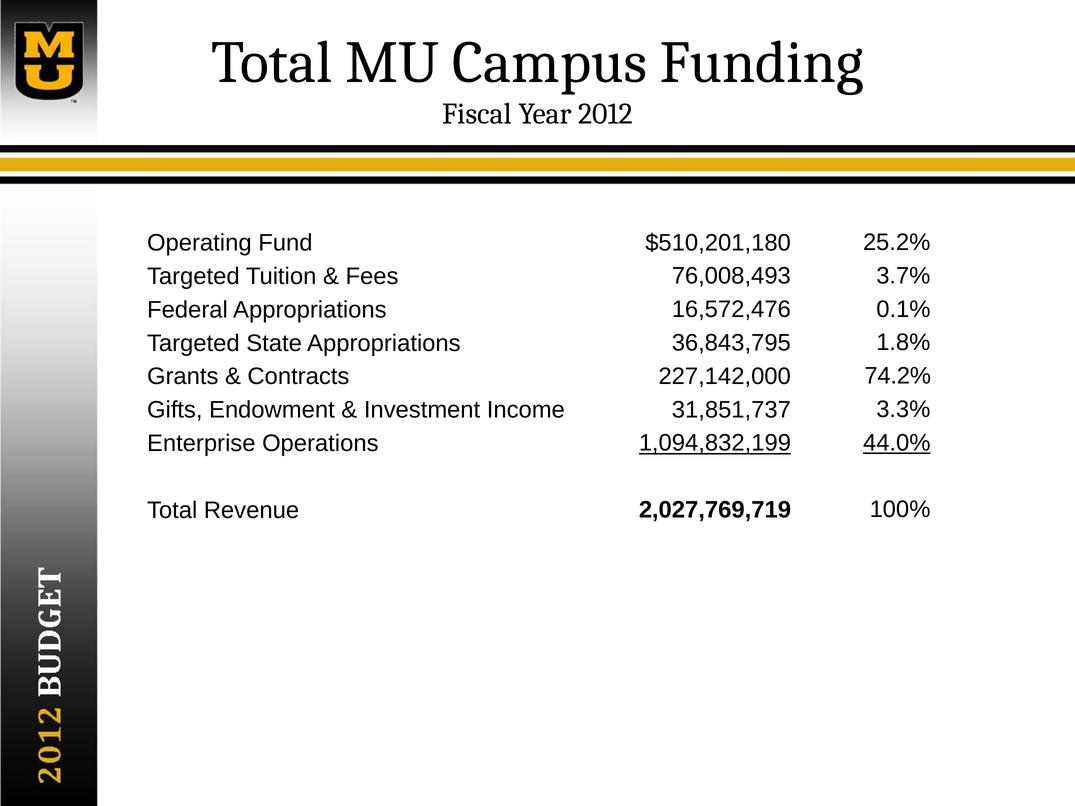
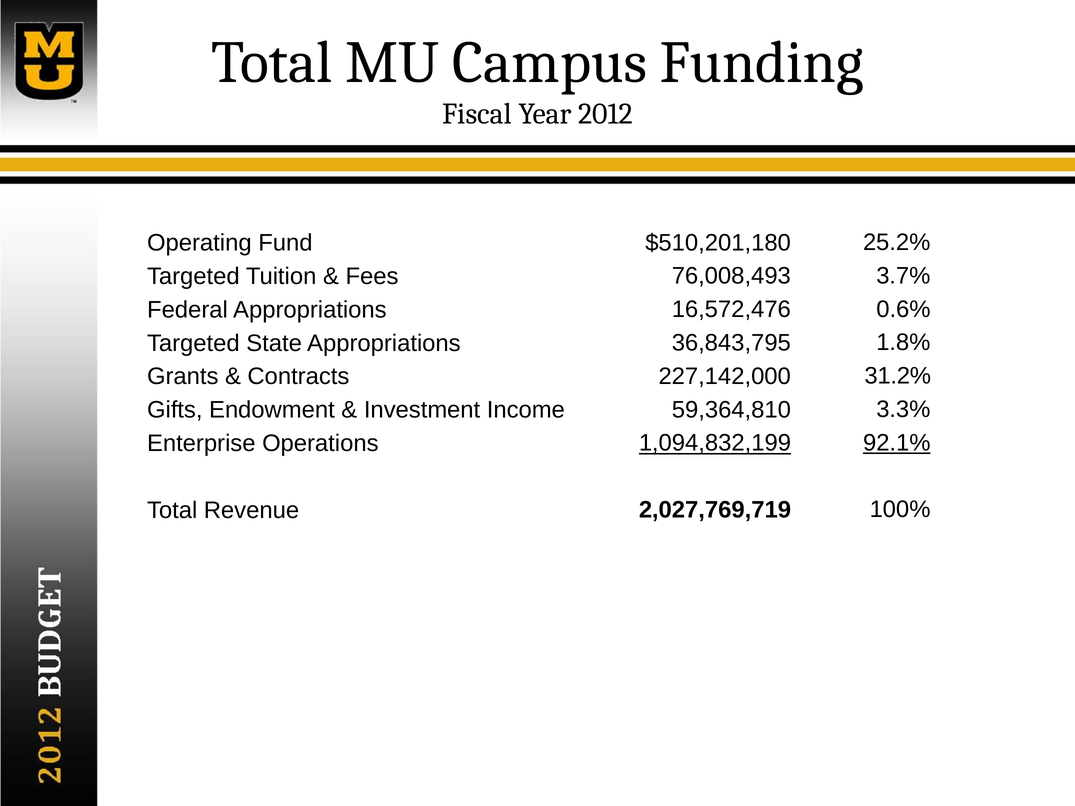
0.1%: 0.1% -> 0.6% (903, 309)
74.2%: 74.2% -> 31.2% (898, 376)
31,851,737: 31,851,737 -> 59,364,810 (731, 410)
44.0%: 44.0% -> 92.1% (897, 443)
